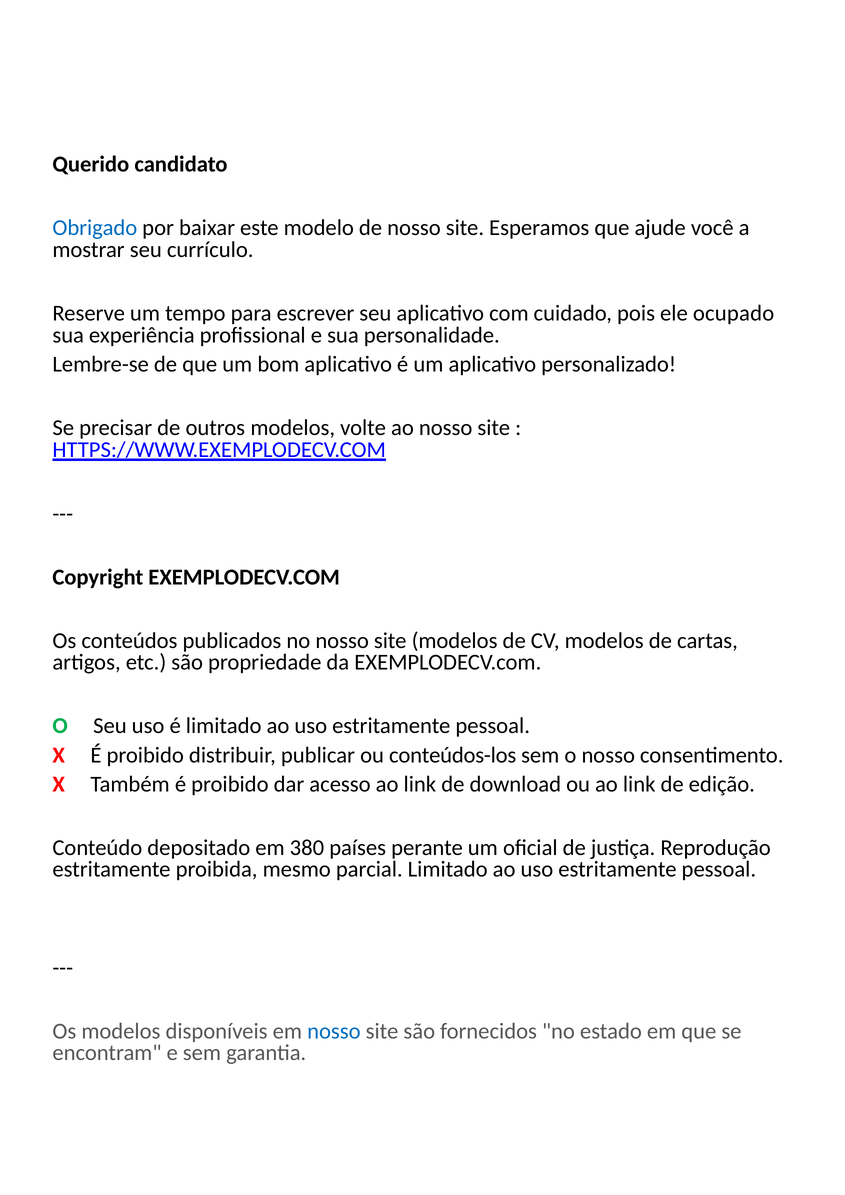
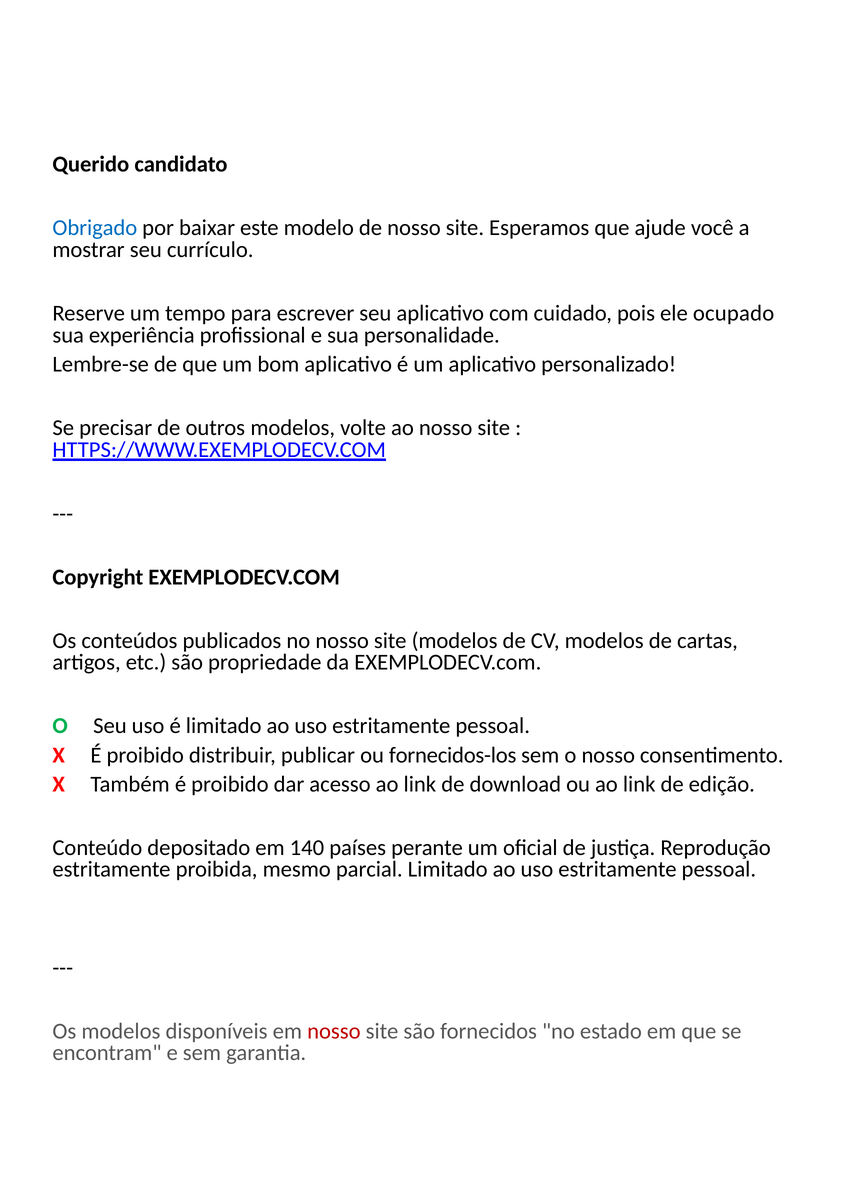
conteúdos-los: conteúdos-los -> fornecidos-los (453, 755)
380: 380 -> 140 (307, 847)
nosso colour: blue -> red (334, 1030)
